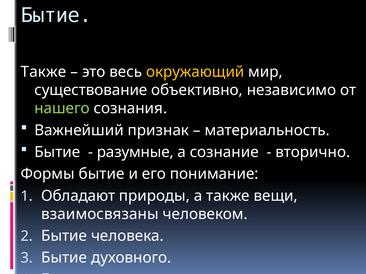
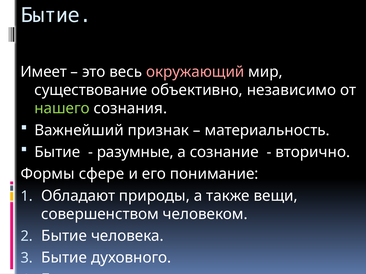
Также: Также -> Имеет (44, 72)
окружающий colour: yellow -> pink (195, 72)
Формы бытие: бытие -> сфере (102, 174)
взаимосвязаны: взаимосвязаны -> совершенством (100, 214)
